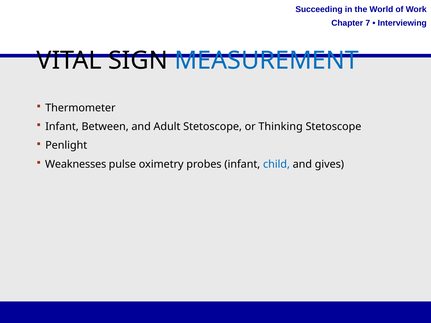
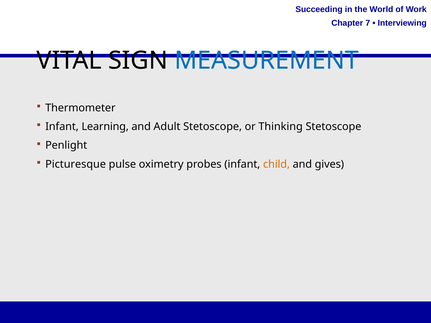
Between: Between -> Learning (105, 127)
Weaknesses: Weaknesses -> Picturesque (76, 164)
child colour: blue -> orange (276, 164)
